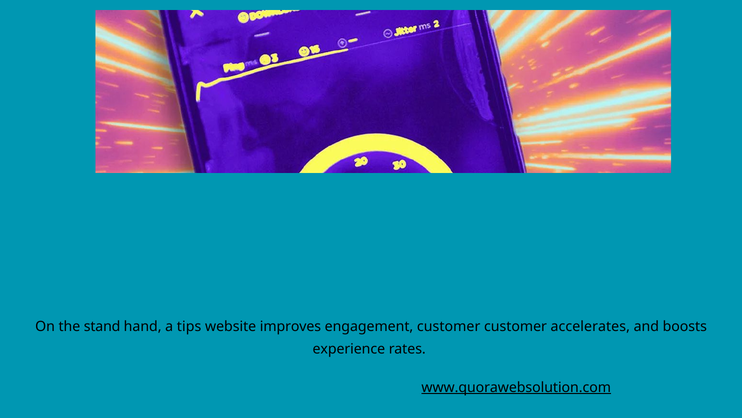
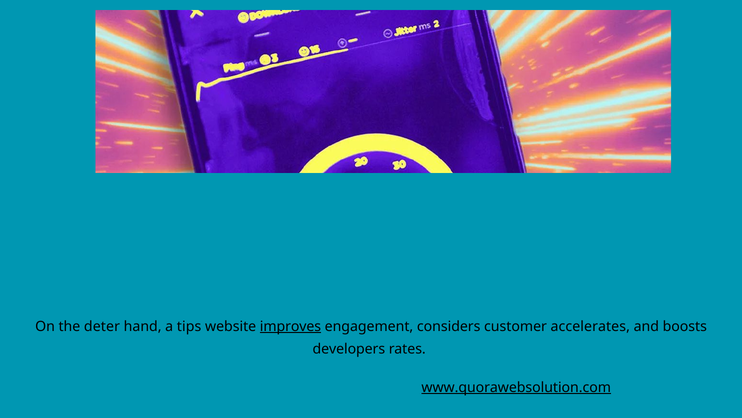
stand: stand -> deter (102, 326)
improves underline: none -> present (290, 326)
engagement customer: customer -> considers (449, 326)
experience: experience -> developers (349, 349)
